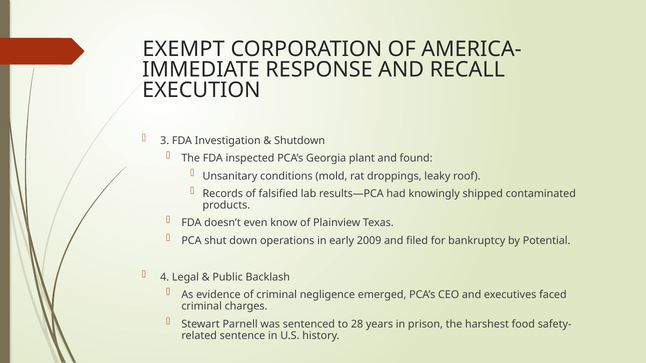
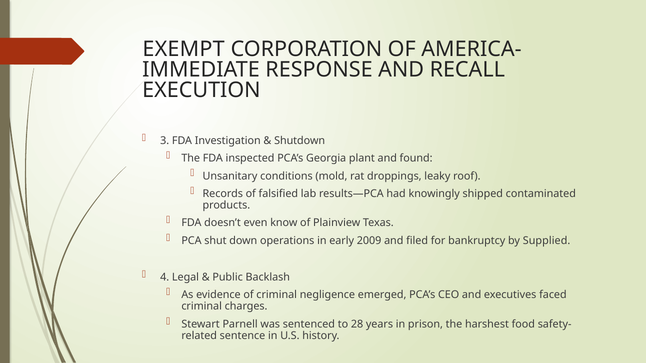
Potential: Potential -> Supplied (547, 241)
